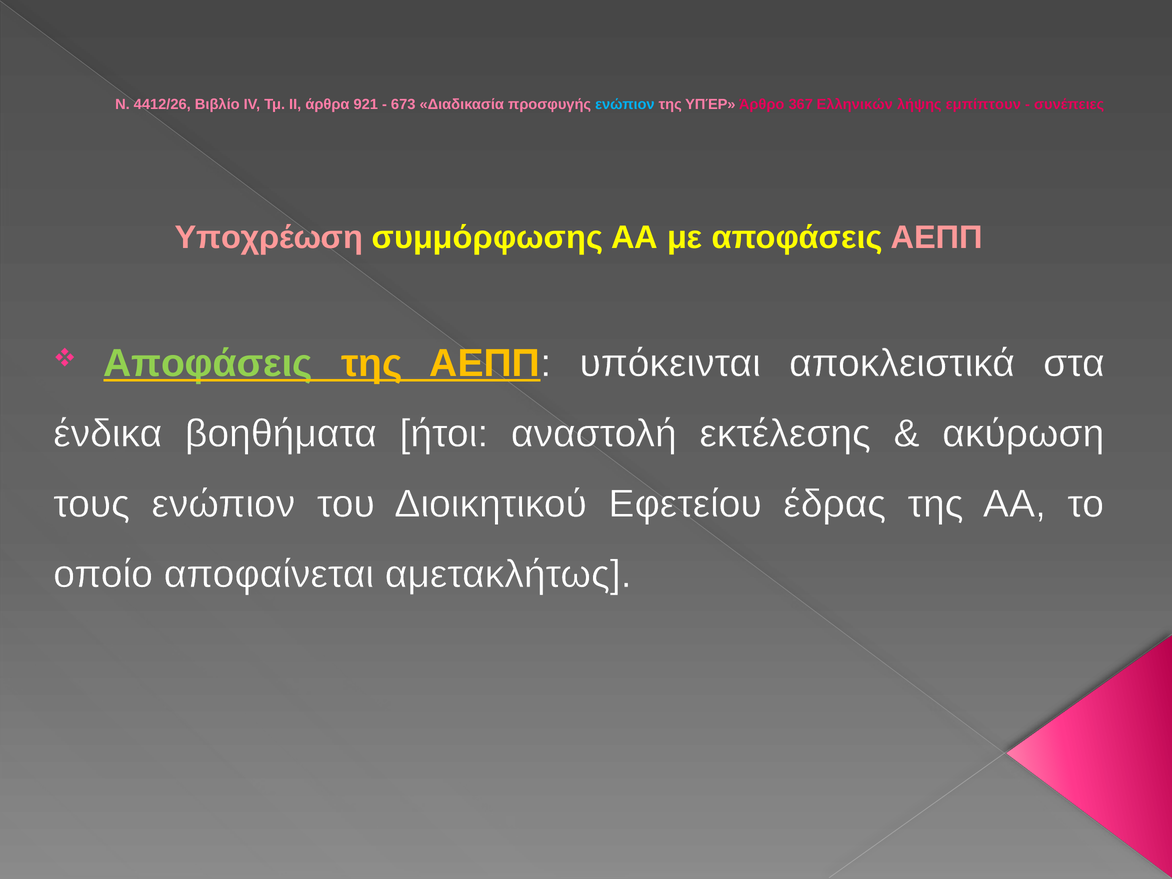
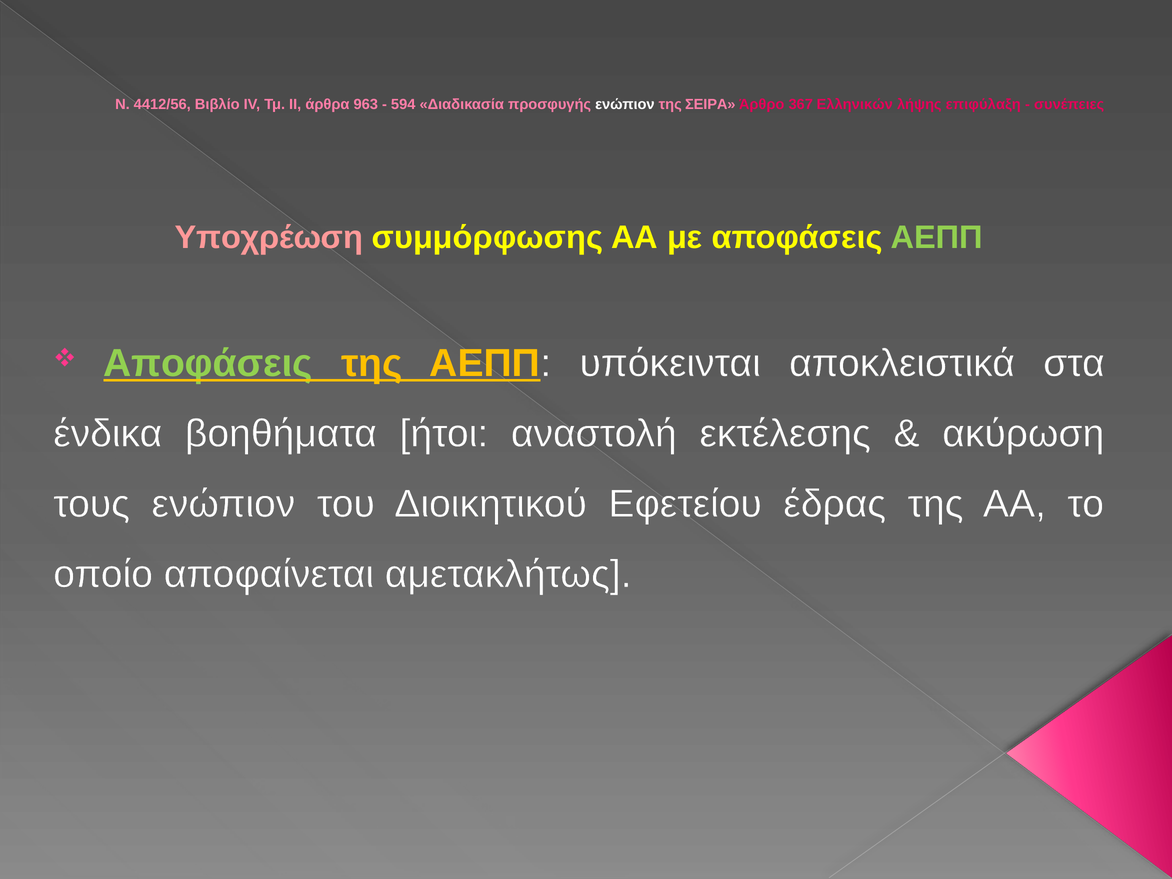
4412/26: 4412/26 -> 4412/56 (162, 104)
921: 921 -> 963 (366, 104)
673: 673 -> 594 (403, 104)
ενώπιον colour: light blue -> white (625, 104)
ΥΠΈΡ: ΥΠΈΡ -> ΣΕΙΡΑ (710, 104)
εμπίπτουν: εμπίπτουν -> επιφύλαξη (983, 104)
ΑΕΠΠ colour: pink -> light green (937, 238)
